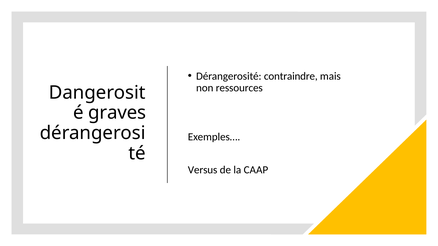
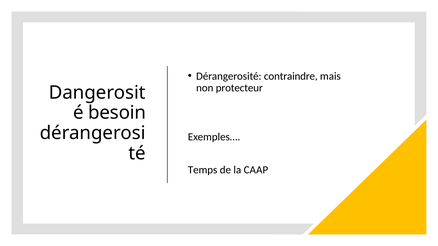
ressources: ressources -> protecteur (239, 88)
graves: graves -> besoin (117, 113)
Versus: Versus -> Temps (203, 170)
